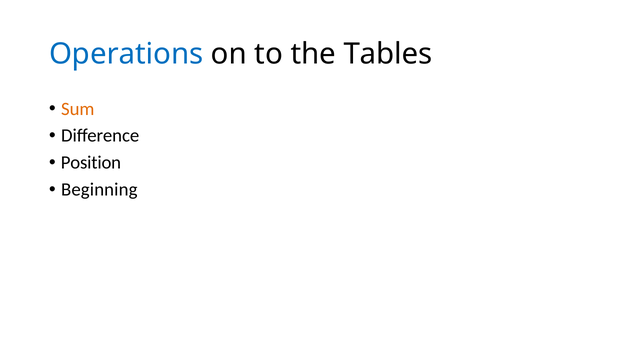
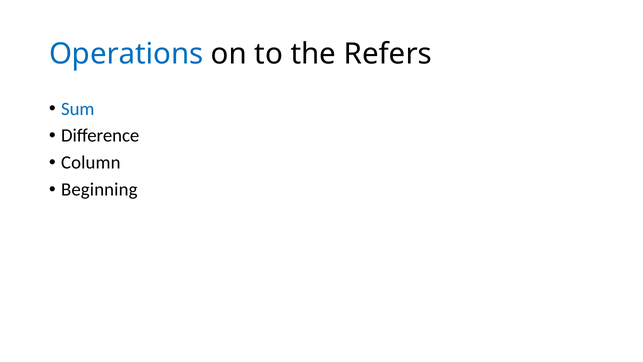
Tables: Tables -> Refers (388, 54)
Sum colour: orange -> blue (78, 109)
Position: Position -> Column (91, 163)
